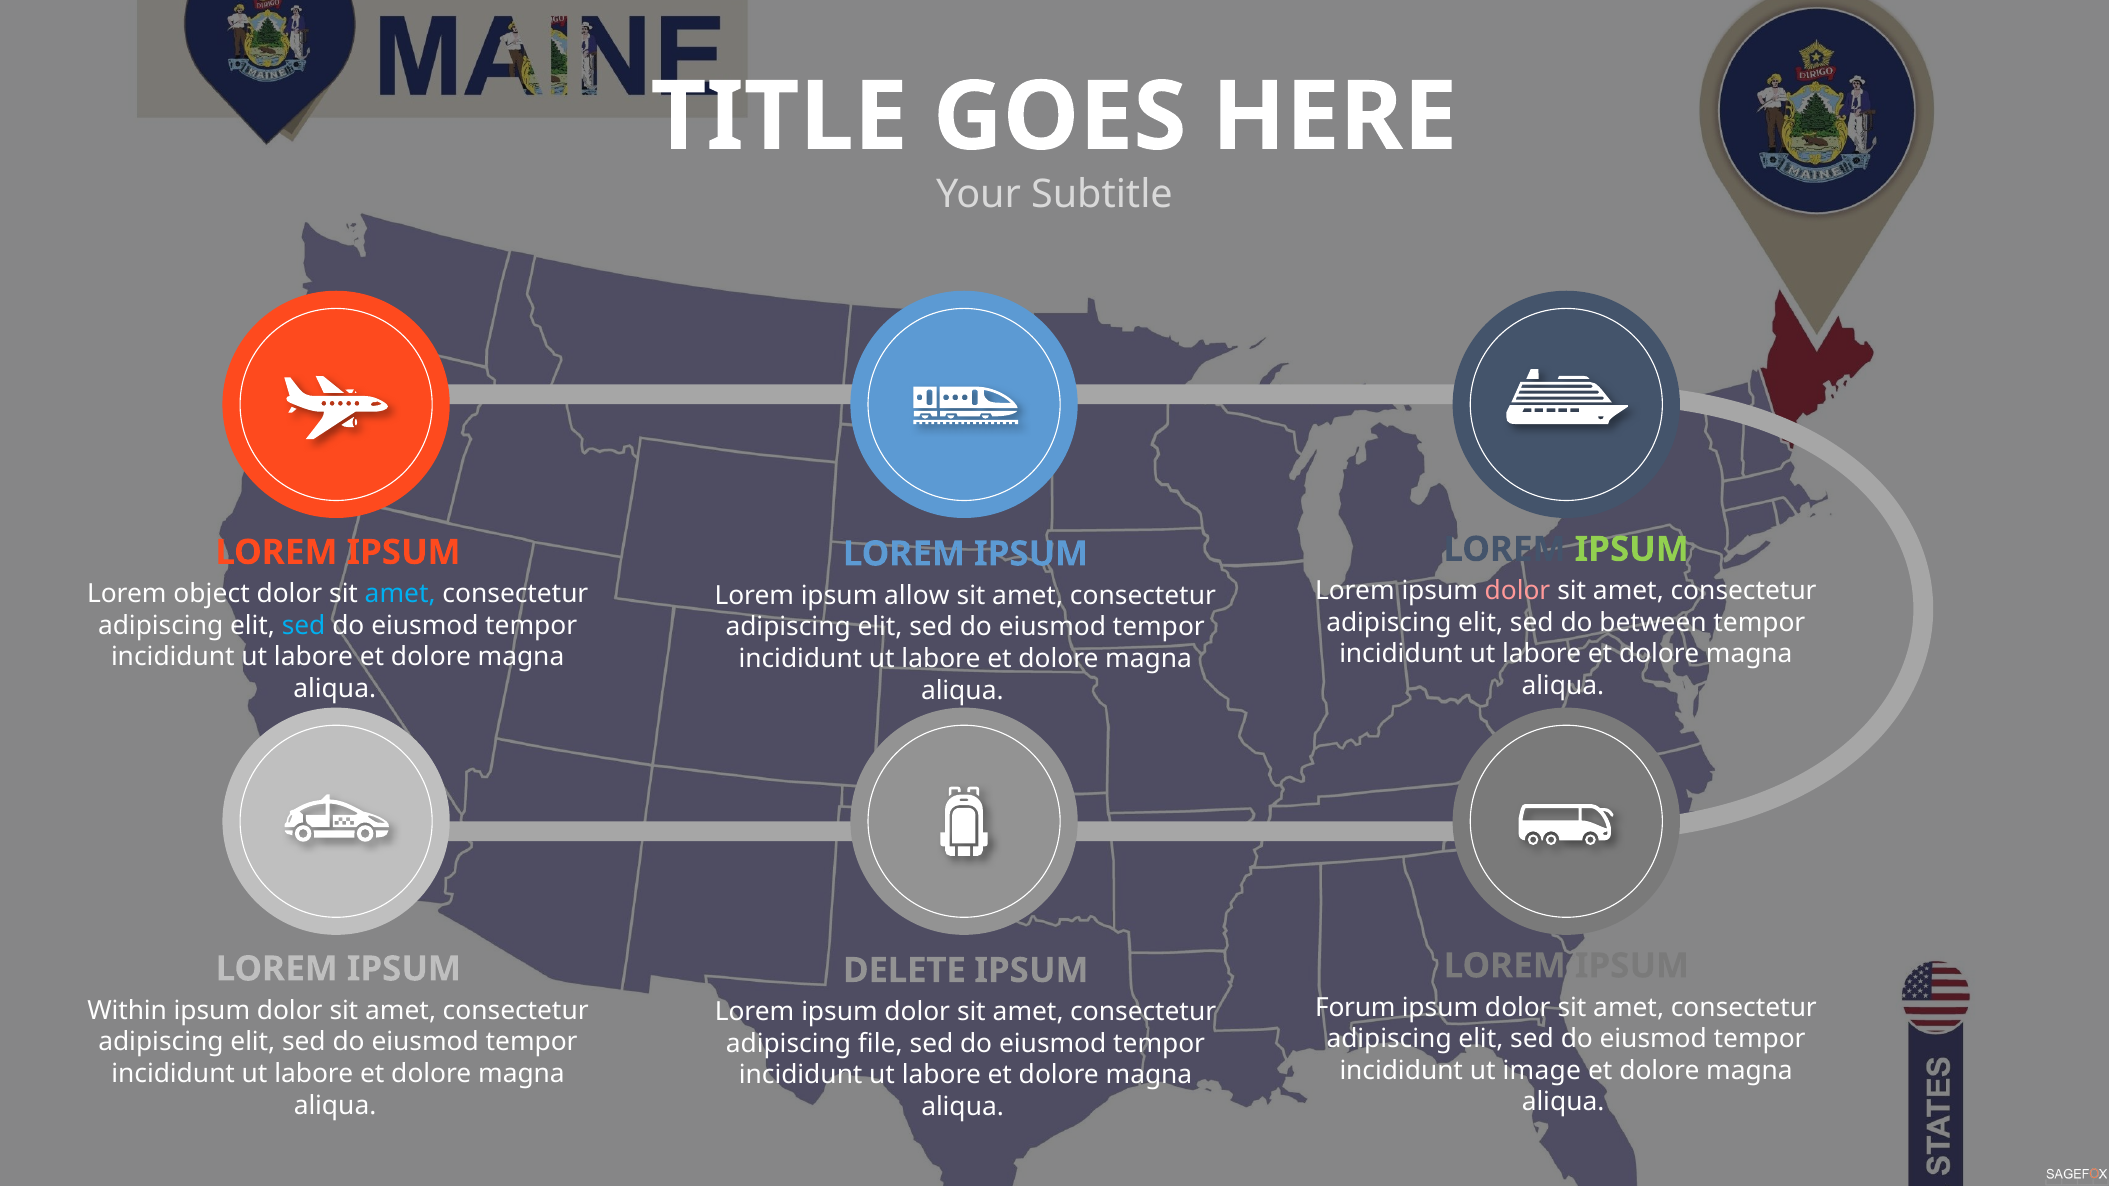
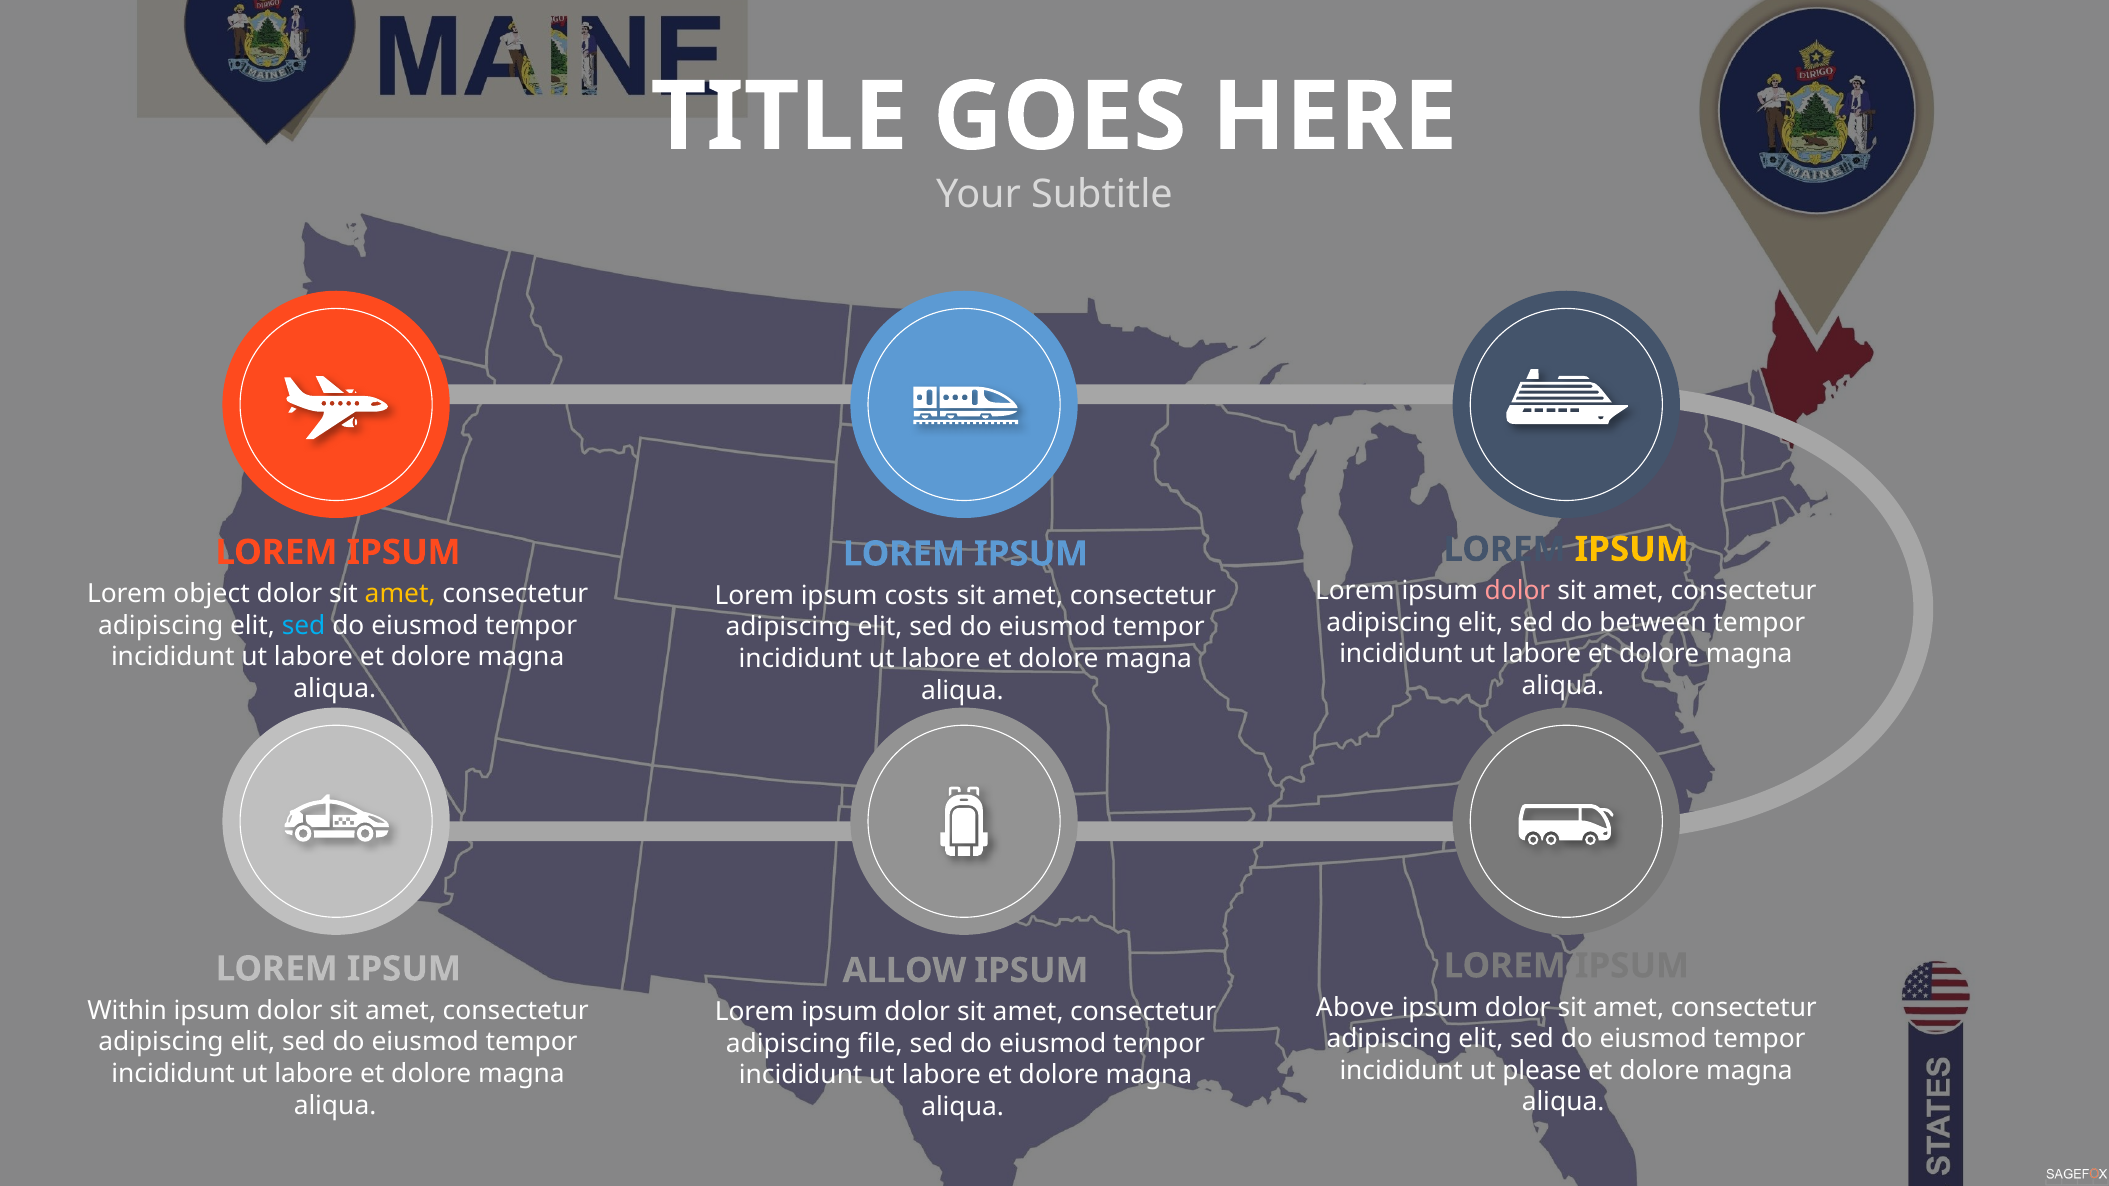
IPSUM colour: light green -> yellow (1632, 549)
amet colour: light blue -> yellow (400, 594)
allow: allow -> costs (917, 596)
DELETE: DELETE -> ALLOW (904, 971)
Forum: Forum -> Above (1355, 1008)
image: image -> please (1542, 1071)
